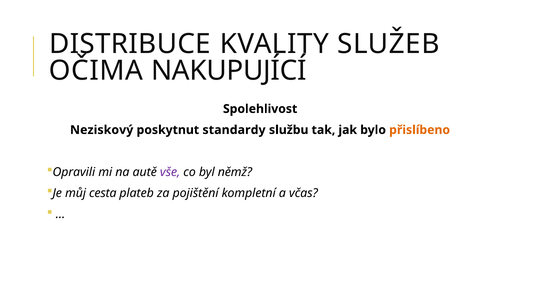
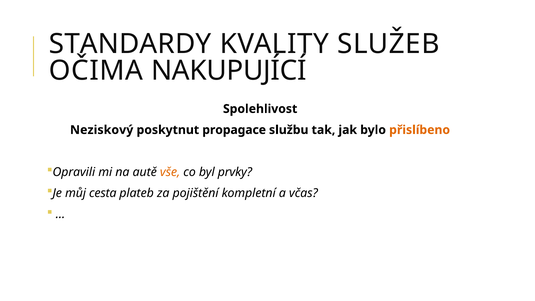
DISTRIBUCE: DISTRIBUCE -> STANDARDY (130, 44)
standardy: standardy -> propagace (234, 130)
vše colour: purple -> orange (170, 172)
němž: němž -> prvky (235, 172)
